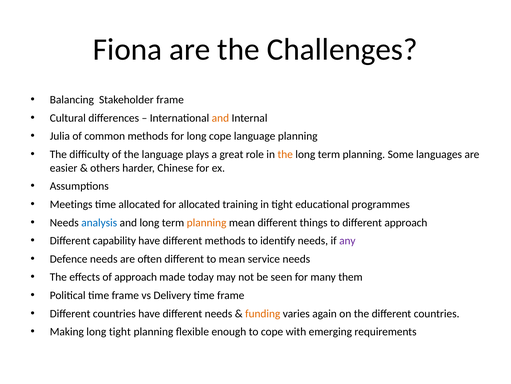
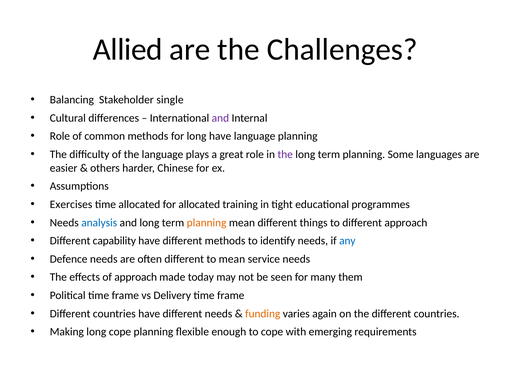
Fiona: Fiona -> Allied (128, 49)
Stakeholder frame: frame -> single (170, 100)
and colour: orange -> purple (220, 118)
Julia: Julia -> Role (60, 136)
long cope: cope -> have (220, 136)
the colour: orange -> purple (285, 154)
Meetings: Meetings -> Exercises (71, 204)
any colour: purple -> blue (347, 240)
long tight: tight -> cope (120, 331)
